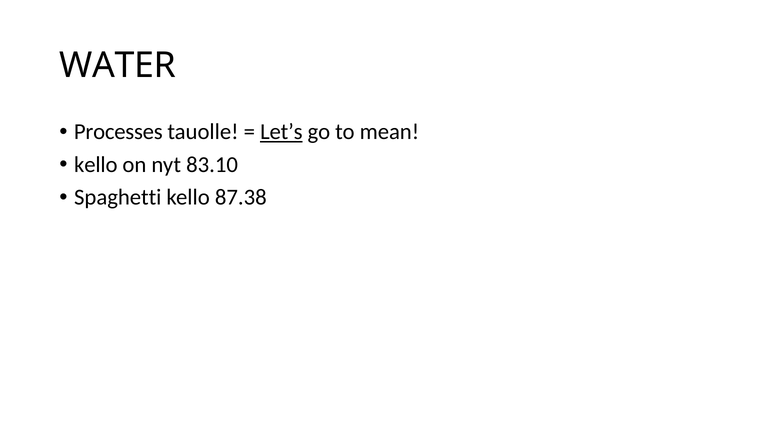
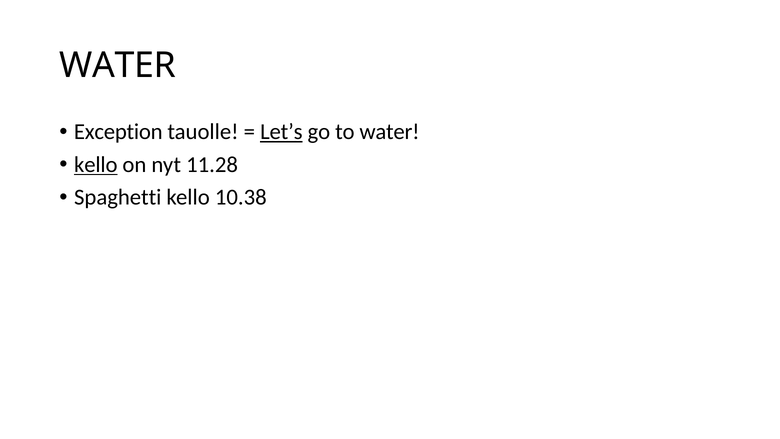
Processes: Processes -> Exception (118, 132)
to mean: mean -> water (389, 132)
kello underline: none -> present (96, 165)
83.10: 83.10 -> 11.28 (212, 165)
87.38: 87.38 -> 10.38 (241, 197)
